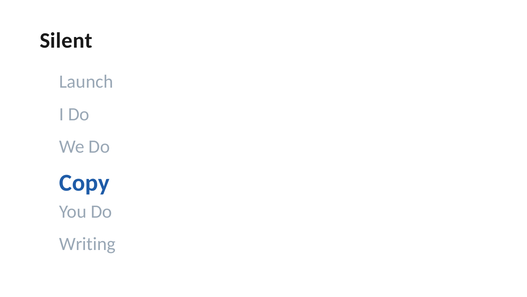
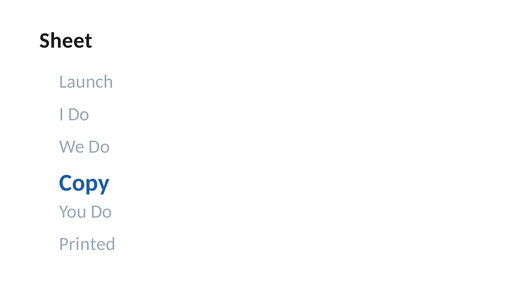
Silent: Silent -> Sheet (66, 40)
Writing: Writing -> Printed (87, 244)
